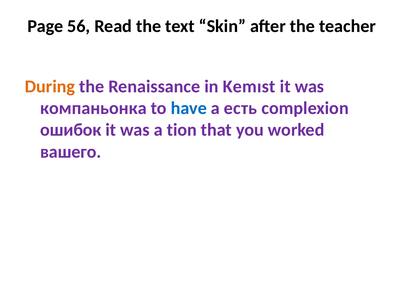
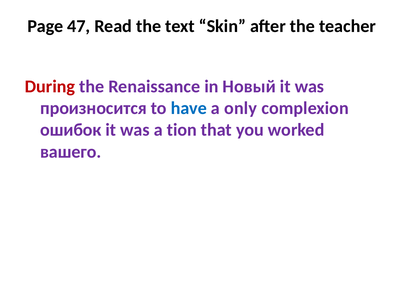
56: 56 -> 47 (79, 26)
During colour: orange -> red (50, 87)
Kemɪst: Kemɪst -> Новый (249, 87)
компаньонка: компаньонка -> произносится (94, 108)
есть: есть -> only (241, 108)
